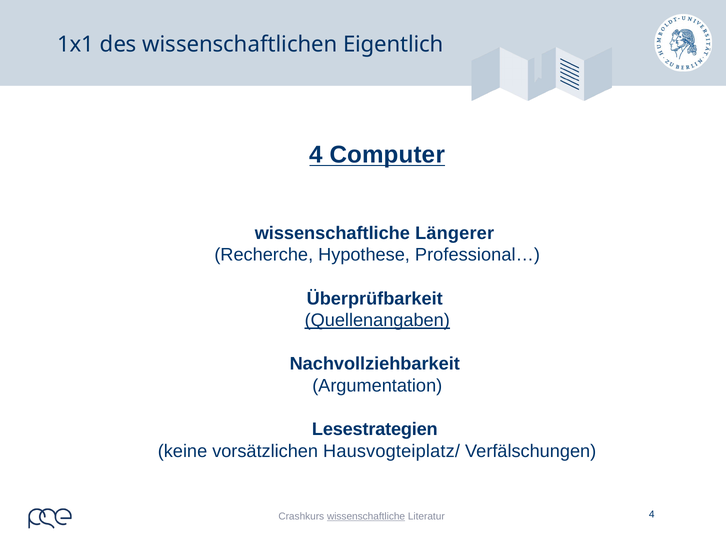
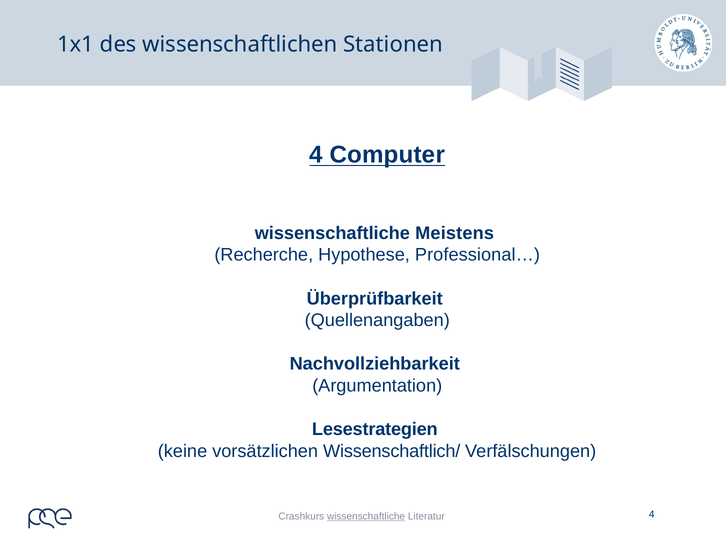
Eigentlich: Eigentlich -> Stationen (393, 44)
Längerer: Längerer -> Meistens (455, 233)
Quellenangaben underline: present -> none (377, 320)
Hausvogteiplatz/: Hausvogteiplatz/ -> Wissenschaftlich/ (392, 451)
